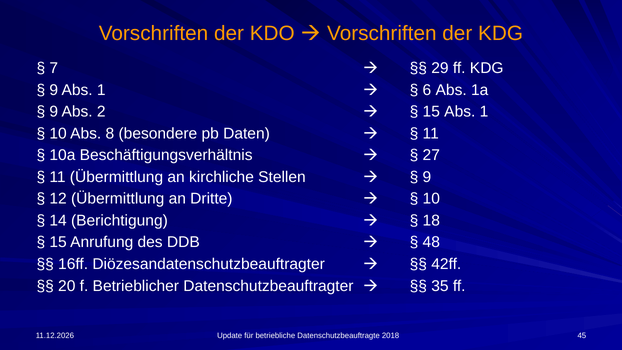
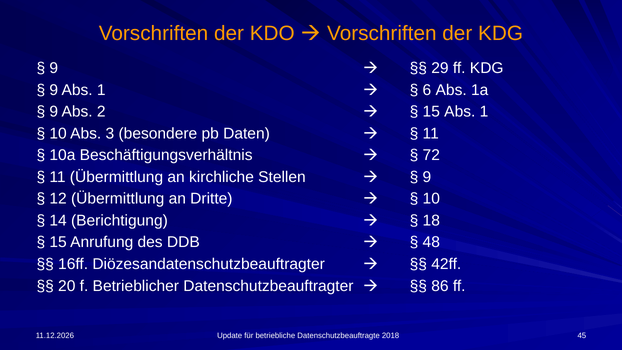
7: 7 -> 9 (54, 68)
8: 8 -> 3 (110, 133)
27: 27 -> 72 (431, 155)
35: 35 -> 86 (440, 286)
